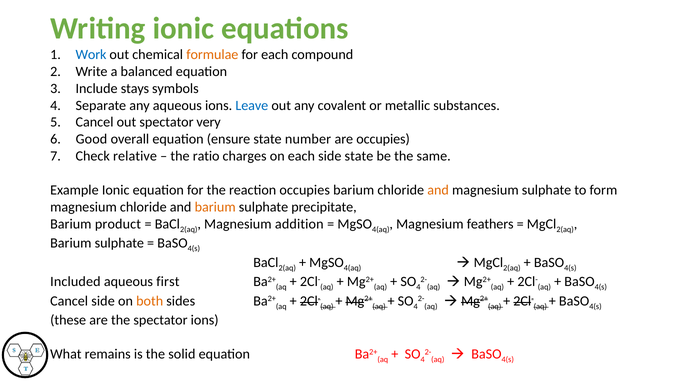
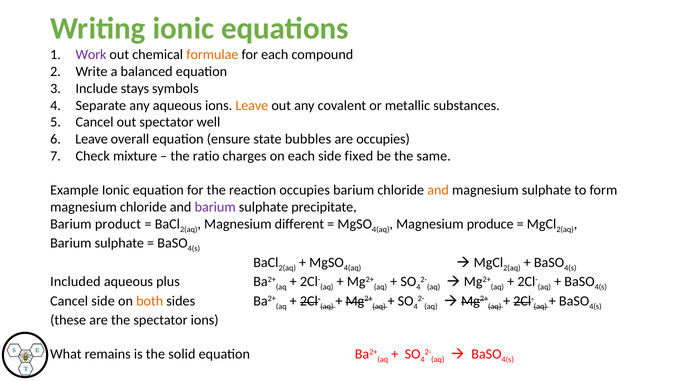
Work colour: blue -> purple (91, 55)
Leave colour: blue -> orange (252, 105)
very: very -> well (209, 122)
Good: Good -> Leave (92, 139)
number: number -> bubbles (308, 139)
relative: relative -> mixture (135, 156)
side state: state -> fixed (359, 156)
barium colour: orange -> purple (215, 207)
addition: addition -> different (299, 224)
feathers: feathers -> produce (490, 224)
first: first -> plus (168, 282)
